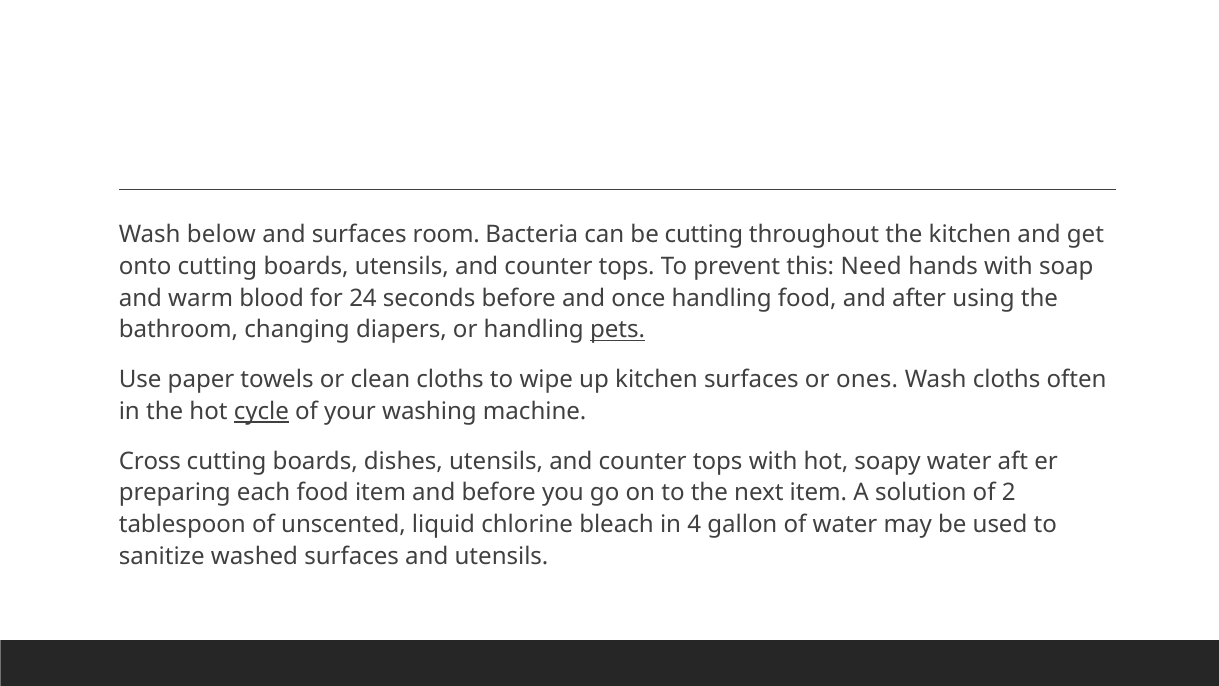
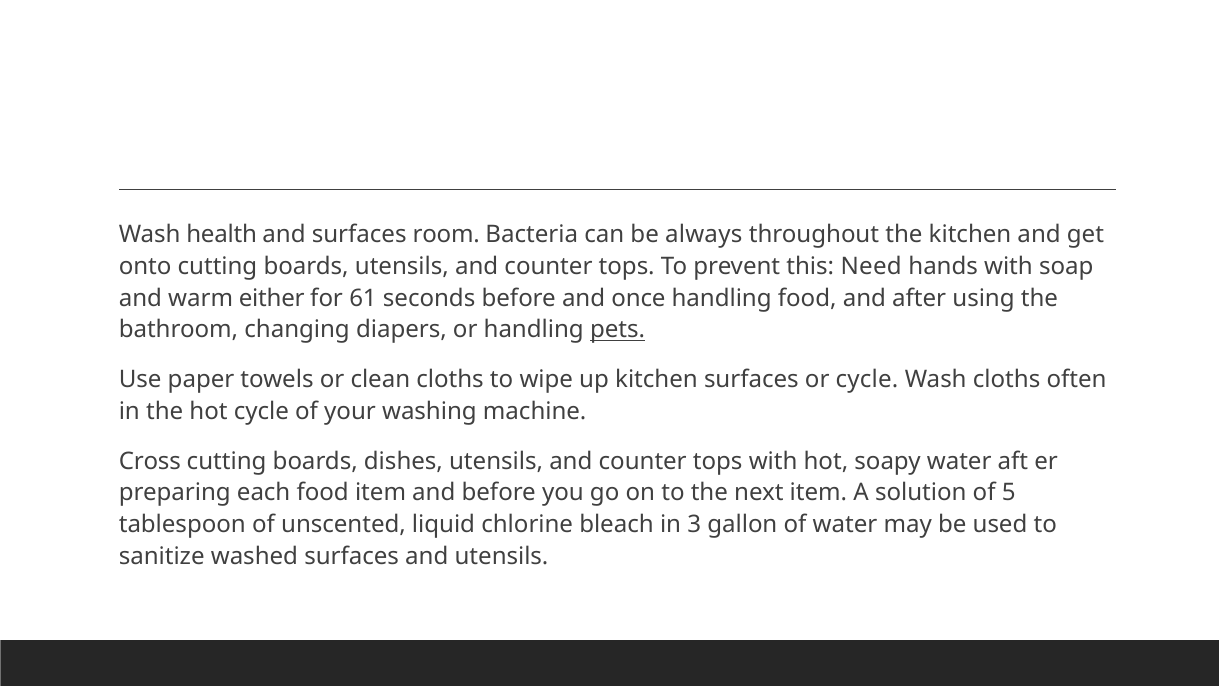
below: below -> health (222, 234)
be cutting: cutting -> always (704, 234)
blood: blood -> either (272, 298)
24: 24 -> 61 (363, 298)
or ones: ones -> cycle (867, 379)
cycle underline: present -> none (261, 411)
2: 2 -> 5 (1009, 493)
4: 4 -> 3 (694, 524)
